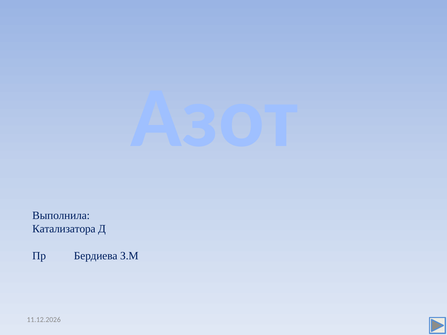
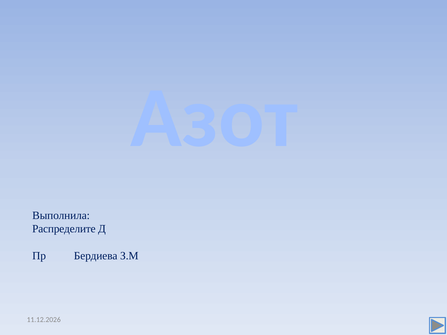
Катализатора: Катализатора -> Распределите (64, 229)
